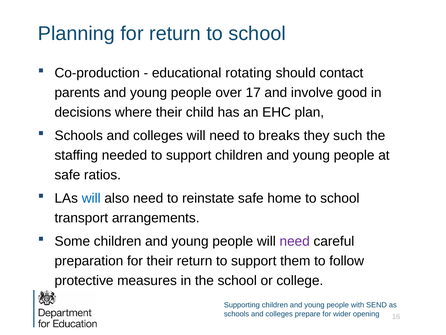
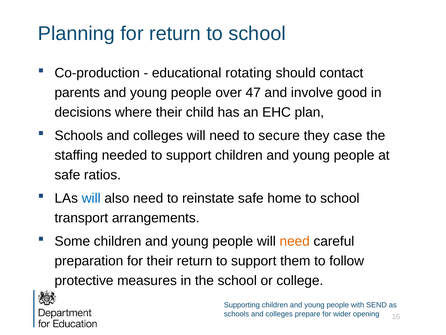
17: 17 -> 47 (253, 93)
breaks: breaks -> secure (279, 136)
such: such -> case (348, 136)
need colour: purple -> orange (295, 241)
